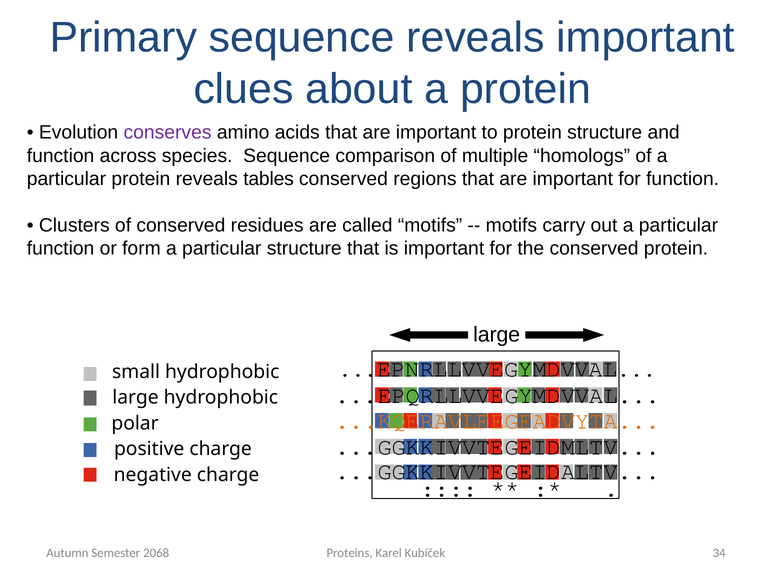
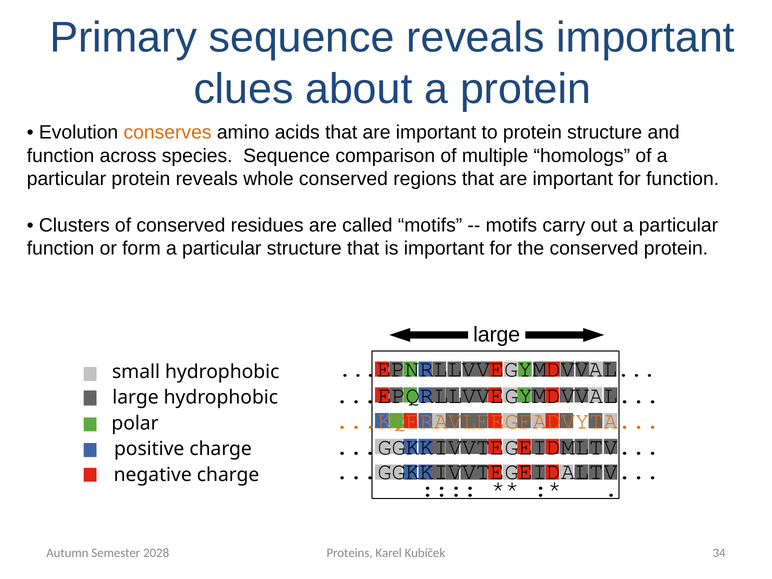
conserves colour: purple -> orange (168, 132)
tables: tables -> whole (268, 179)
2068: 2068 -> 2028 (156, 553)
